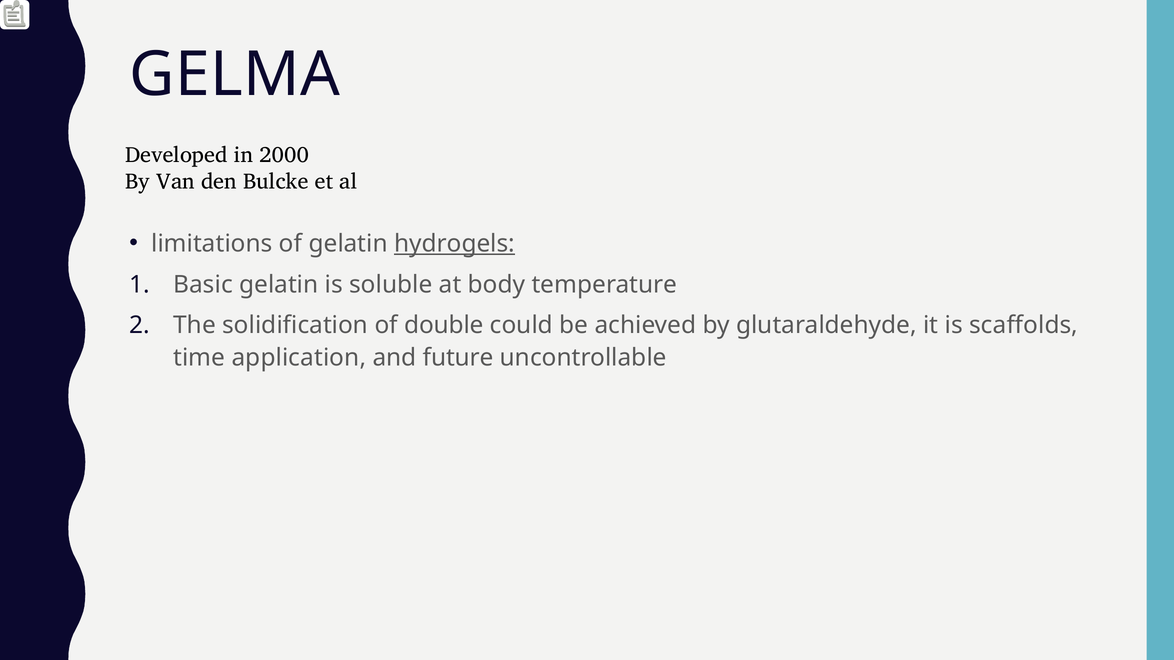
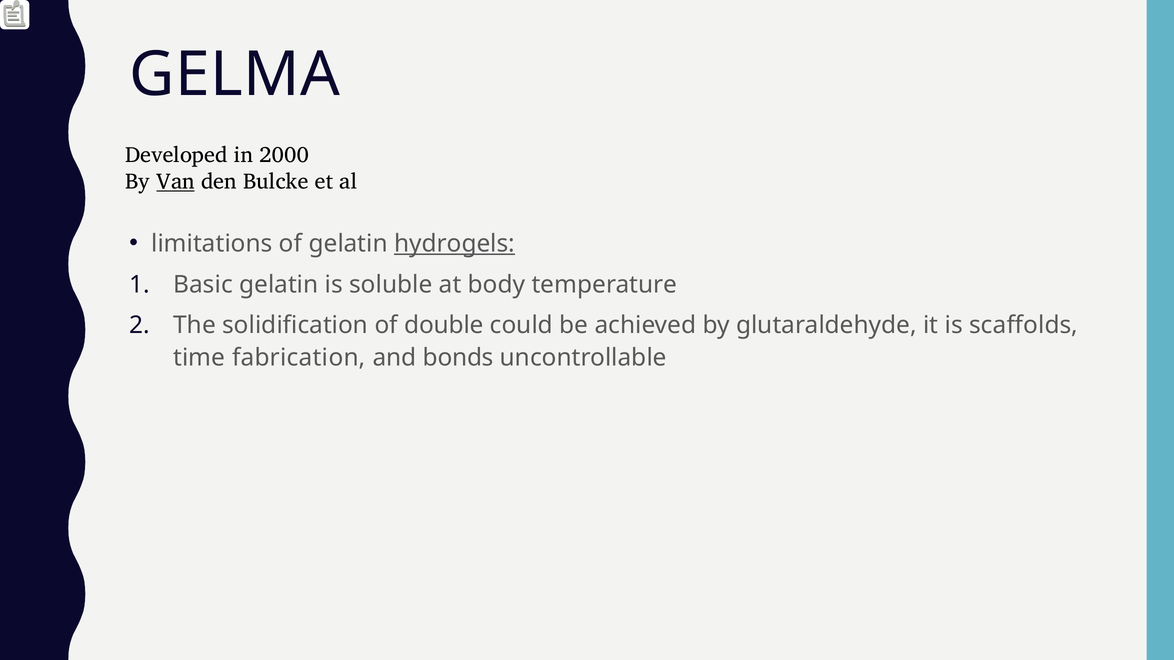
Van underline: none -> present (176, 182)
application: application -> fabrication (299, 358)
future: future -> bonds (458, 358)
